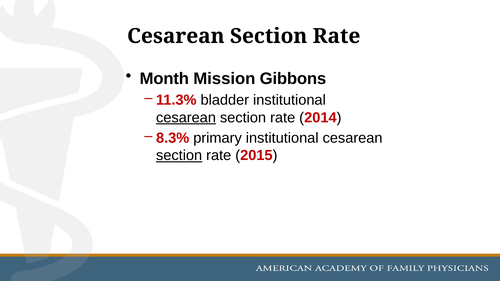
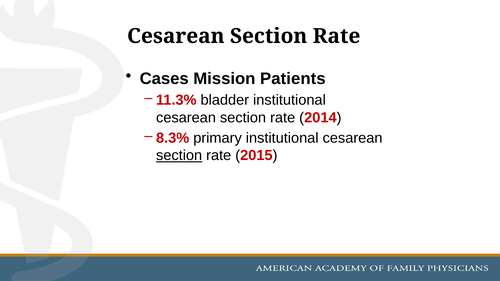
Month: Month -> Cases (164, 79)
Gibbons: Gibbons -> Patients (293, 79)
cesarean underline: present -> none (186, 118)
